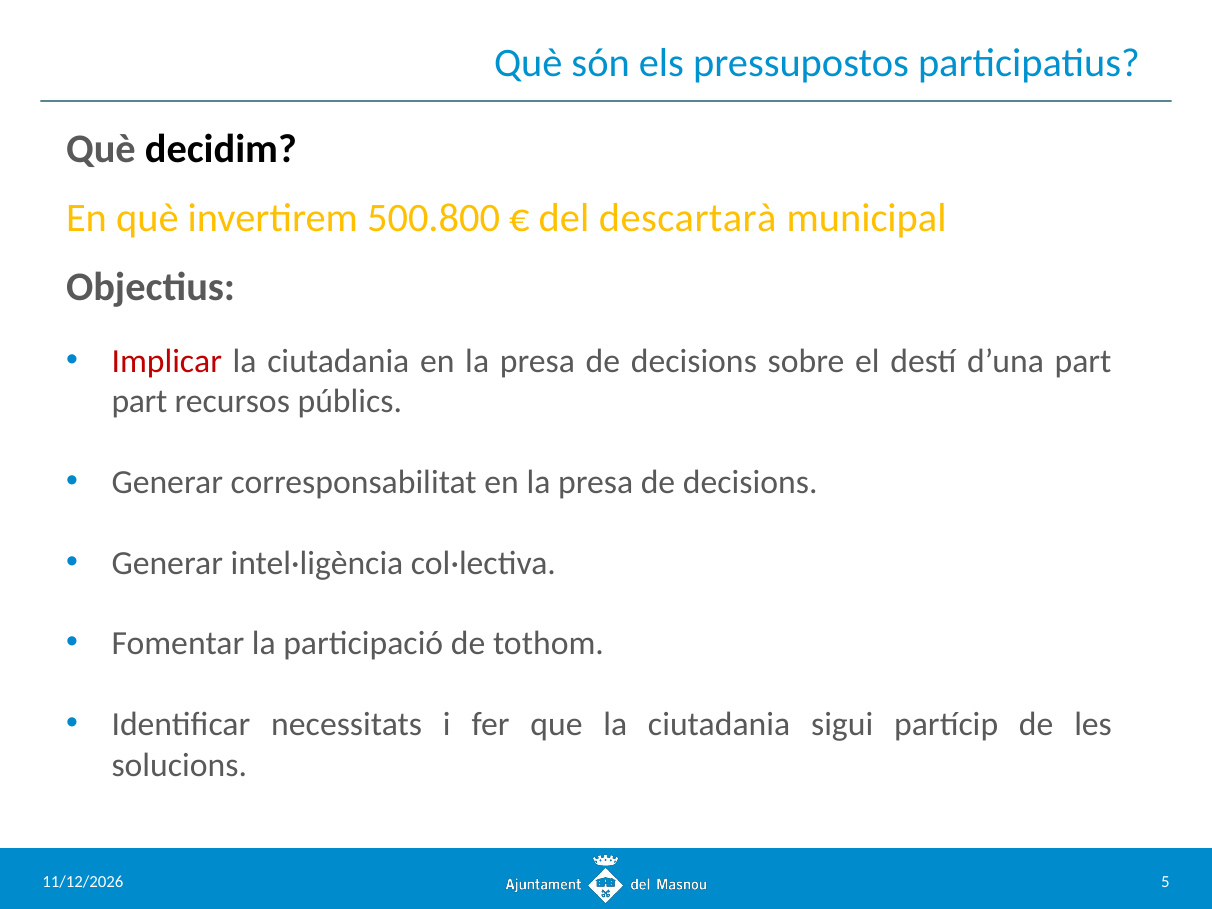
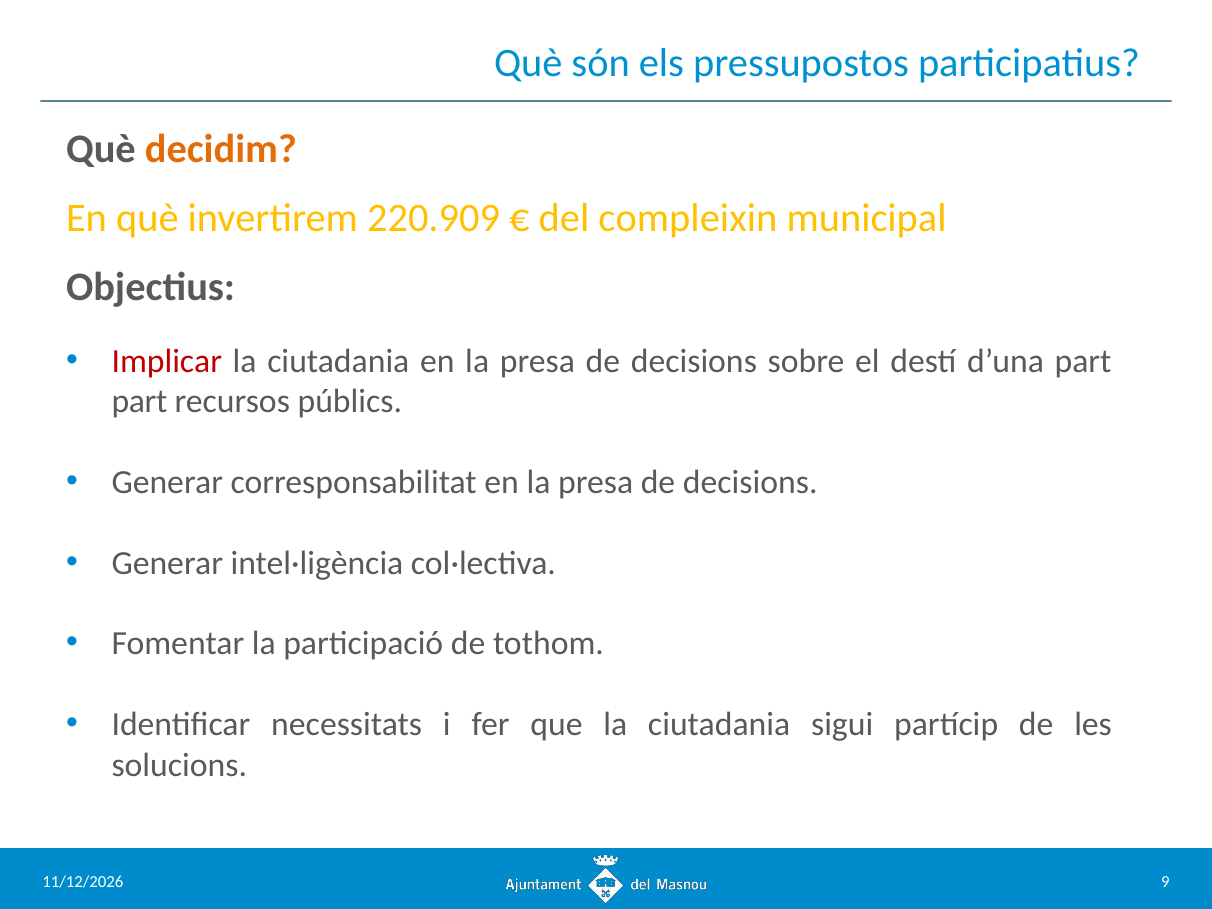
decidim colour: black -> orange (221, 149)
500.800: 500.800 -> 220.909 (434, 218)
descartarà: descartarà -> compleixin (688, 218)
5: 5 -> 9 (1165, 882)
